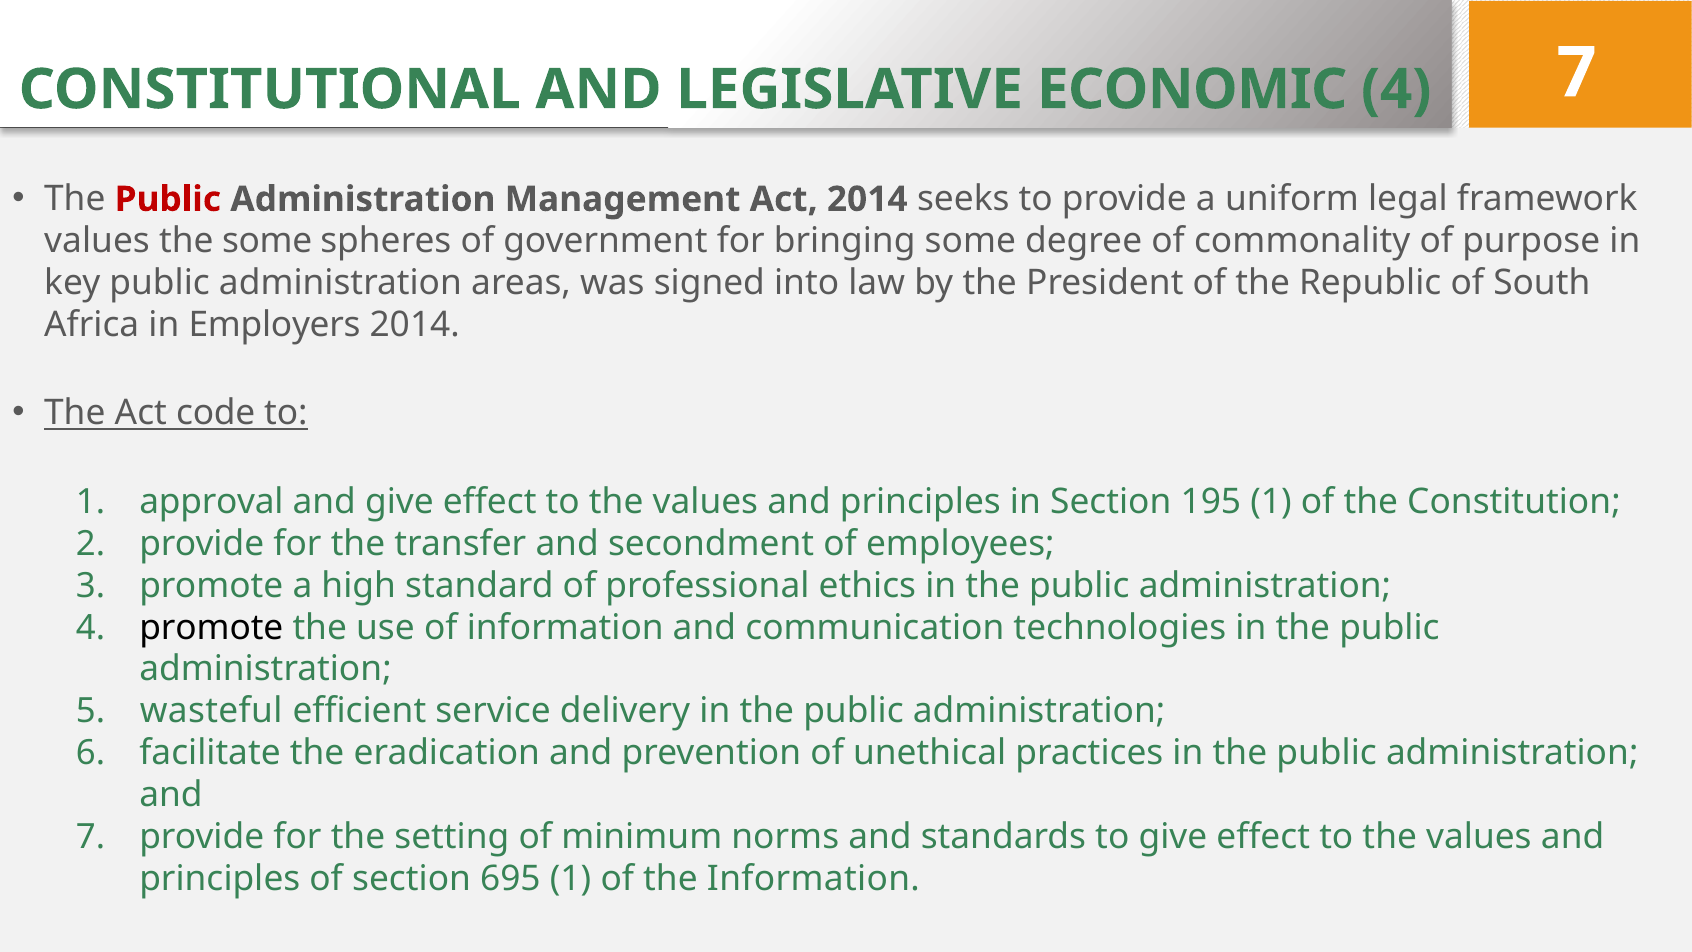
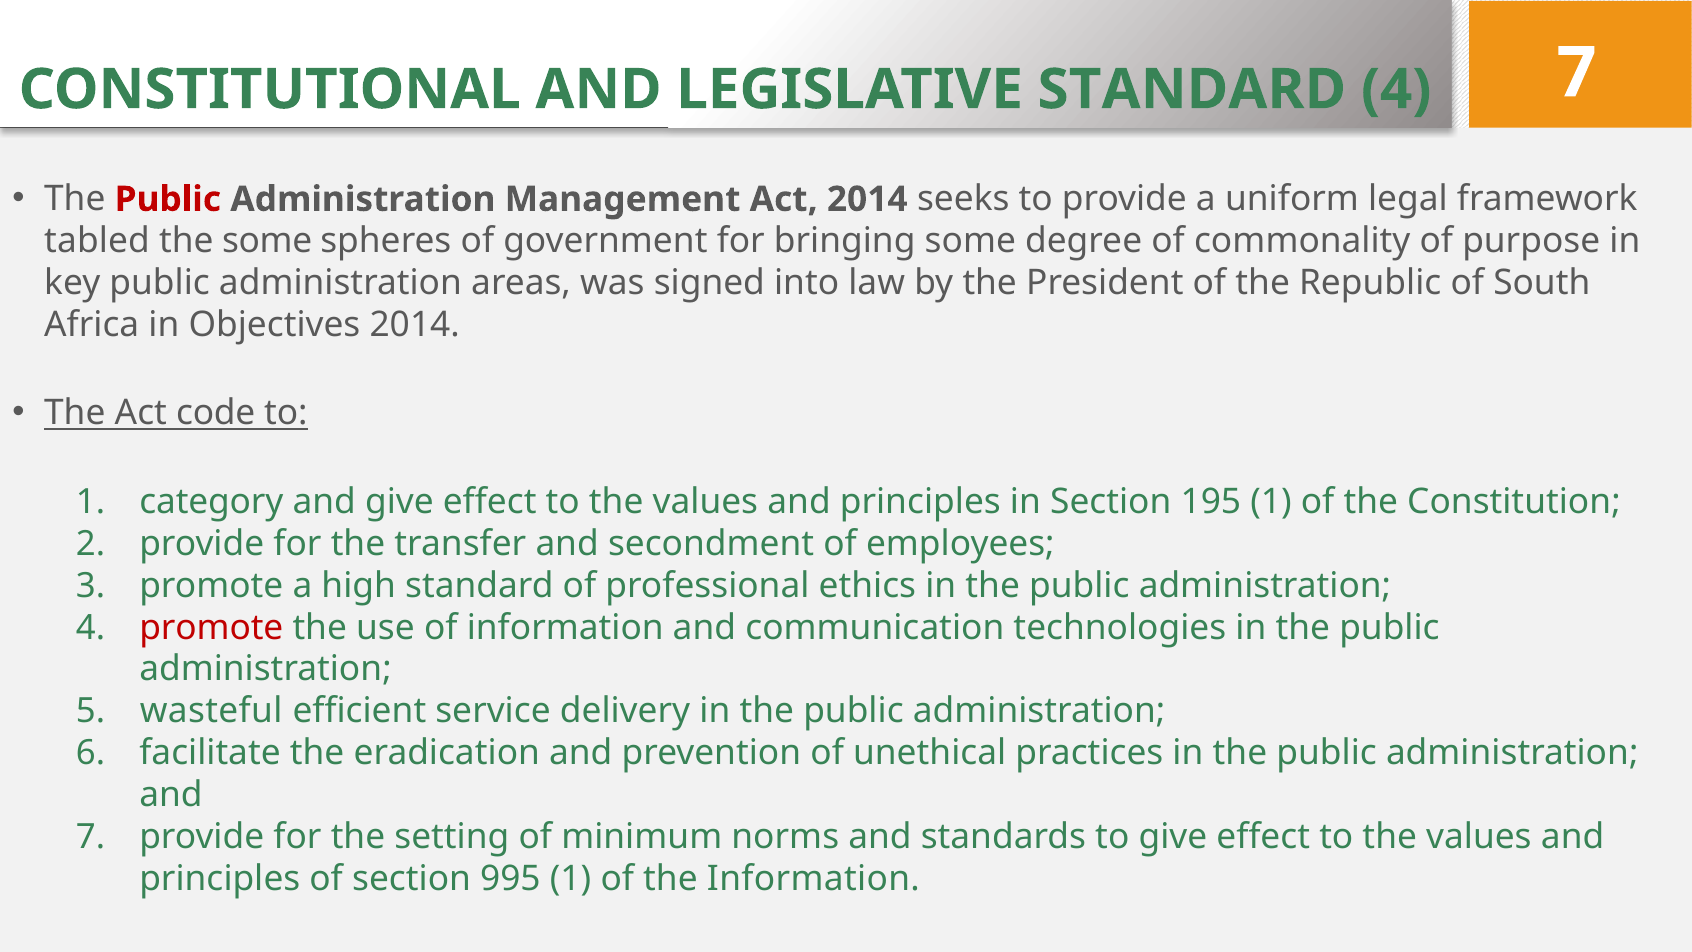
LEGISLATIVE ECONOMIC: ECONOMIC -> STANDARD (1192, 90)
values: values -> tabled (97, 241)
Employers: Employers -> Objectives (274, 325)
approval: approval -> category (211, 502)
promote colour: black -> red (211, 627)
695: 695 -> 995 (510, 878)
